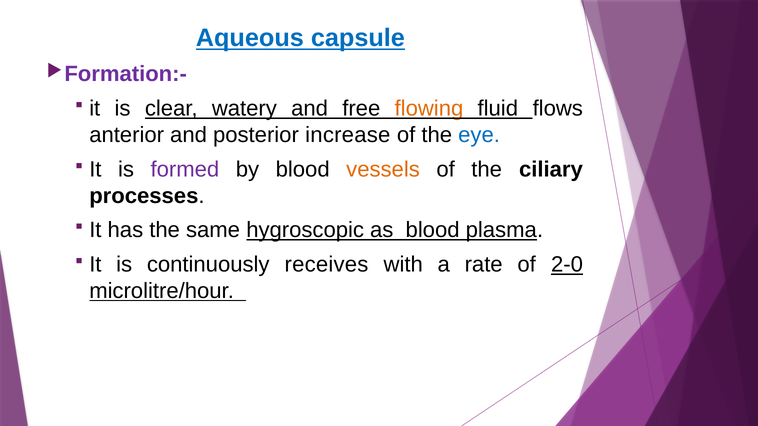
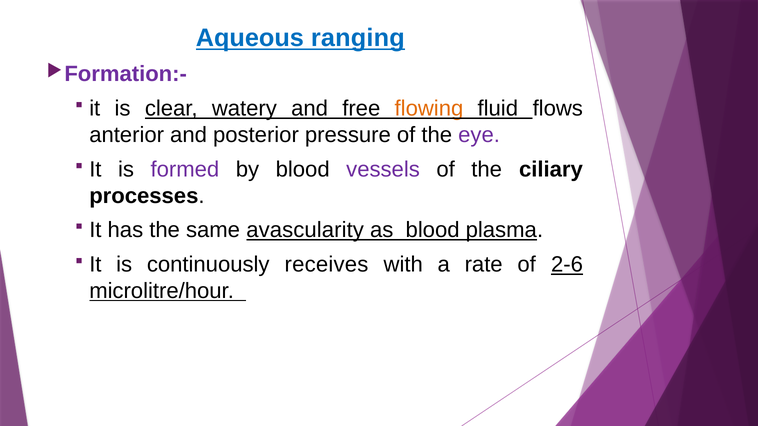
capsule: capsule -> ranging (358, 38)
increase: increase -> pressure (348, 135)
eye colour: blue -> purple (479, 135)
vessels colour: orange -> purple (383, 169)
hygroscopic: hygroscopic -> avascularity (305, 230)
2-0: 2-0 -> 2-6 (567, 265)
